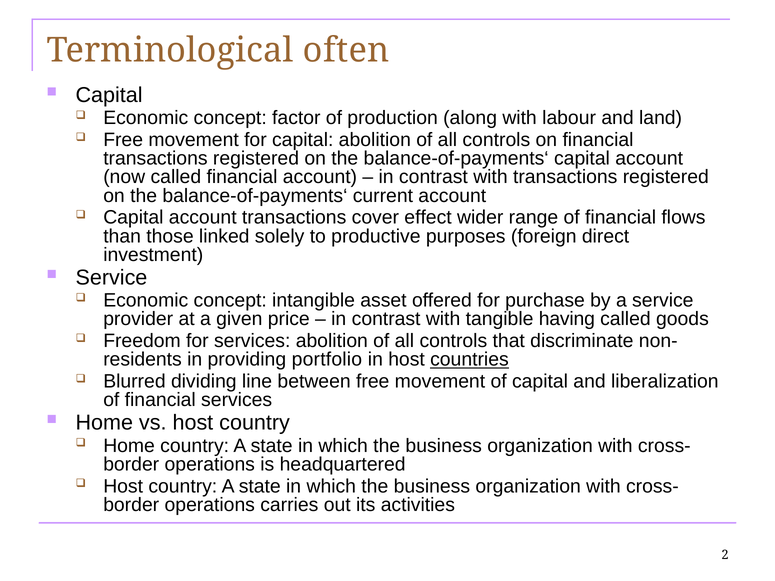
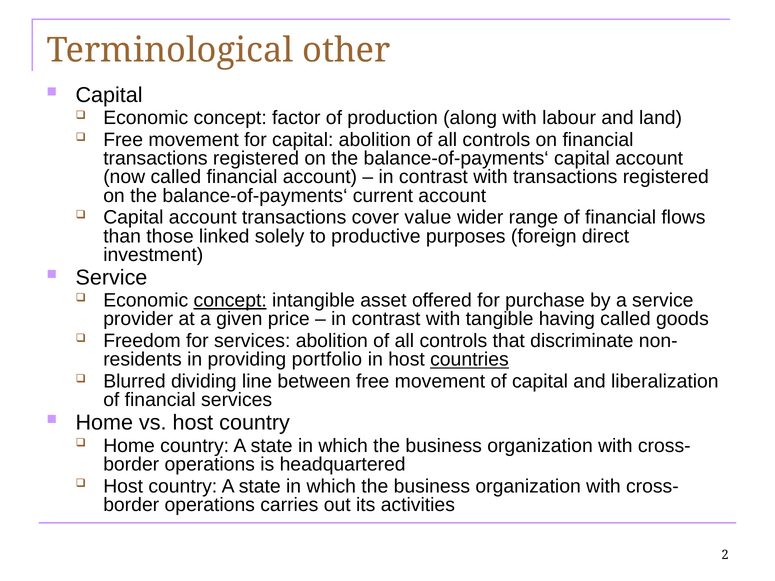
often: often -> other (346, 51)
effect: effect -> value (428, 218)
concept underline: none -> present (230, 301)
